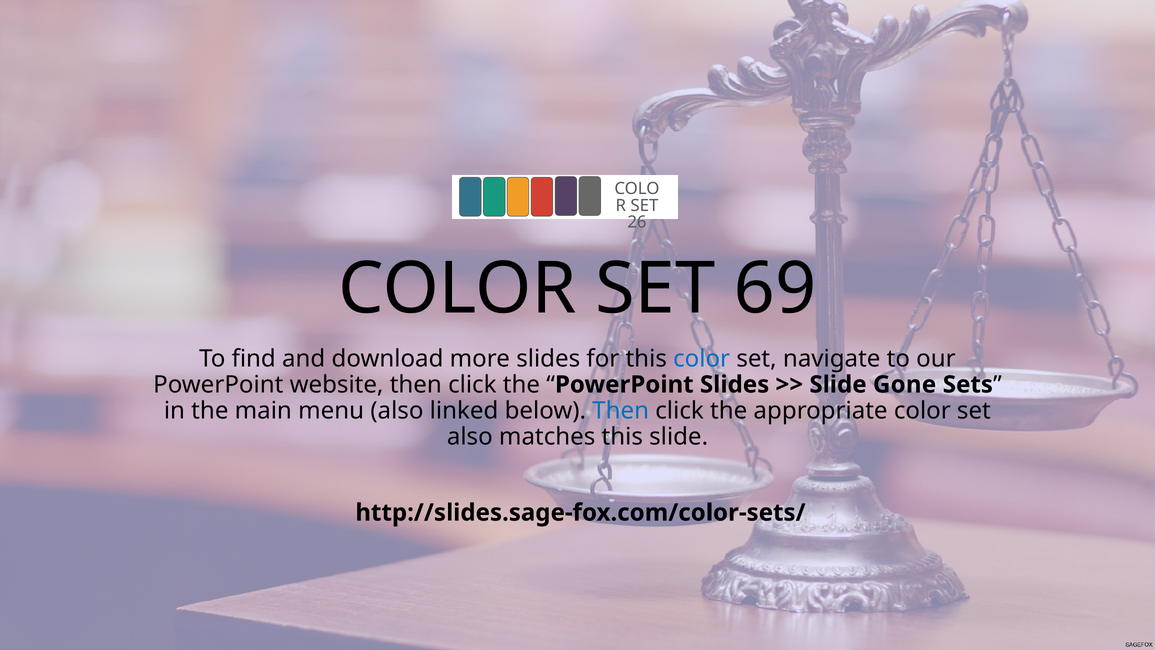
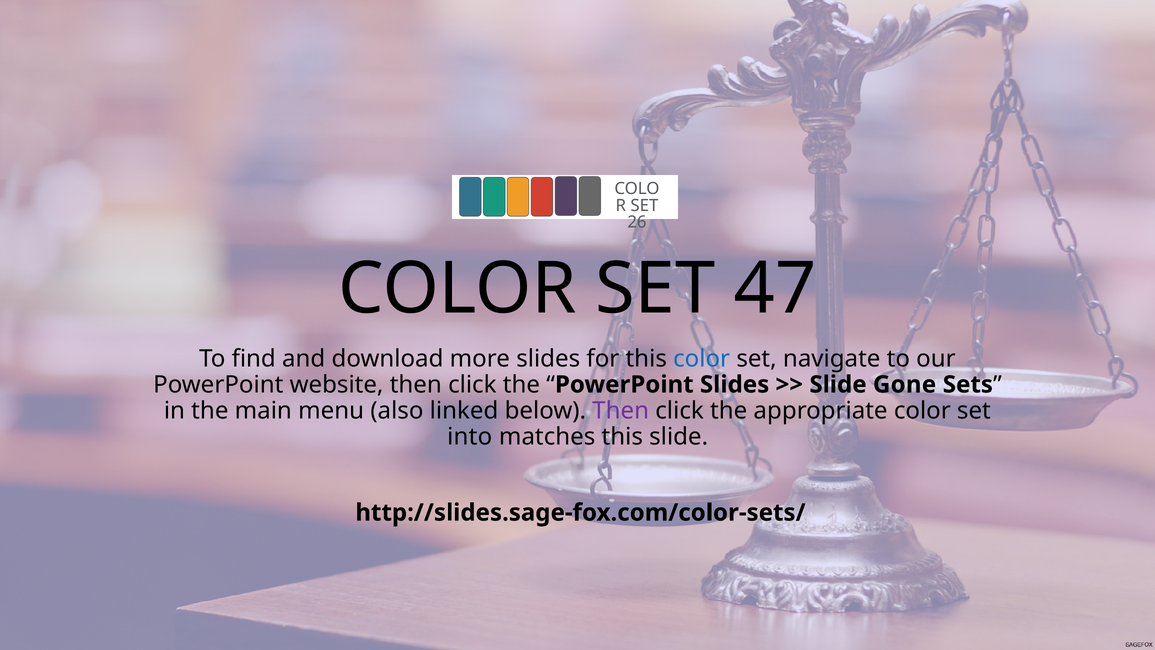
69: 69 -> 47 (775, 289)
Then colour: blue -> purple (621, 410)
also: also -> into (470, 436)
